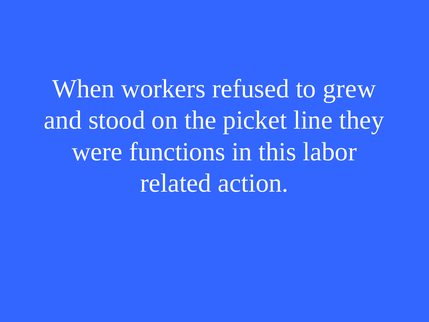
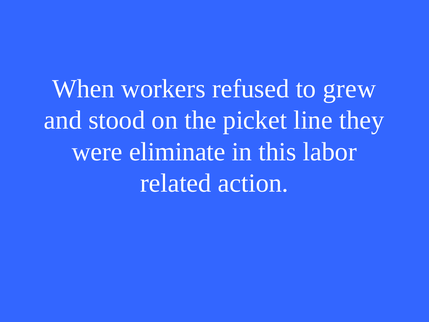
functions: functions -> eliminate (177, 152)
